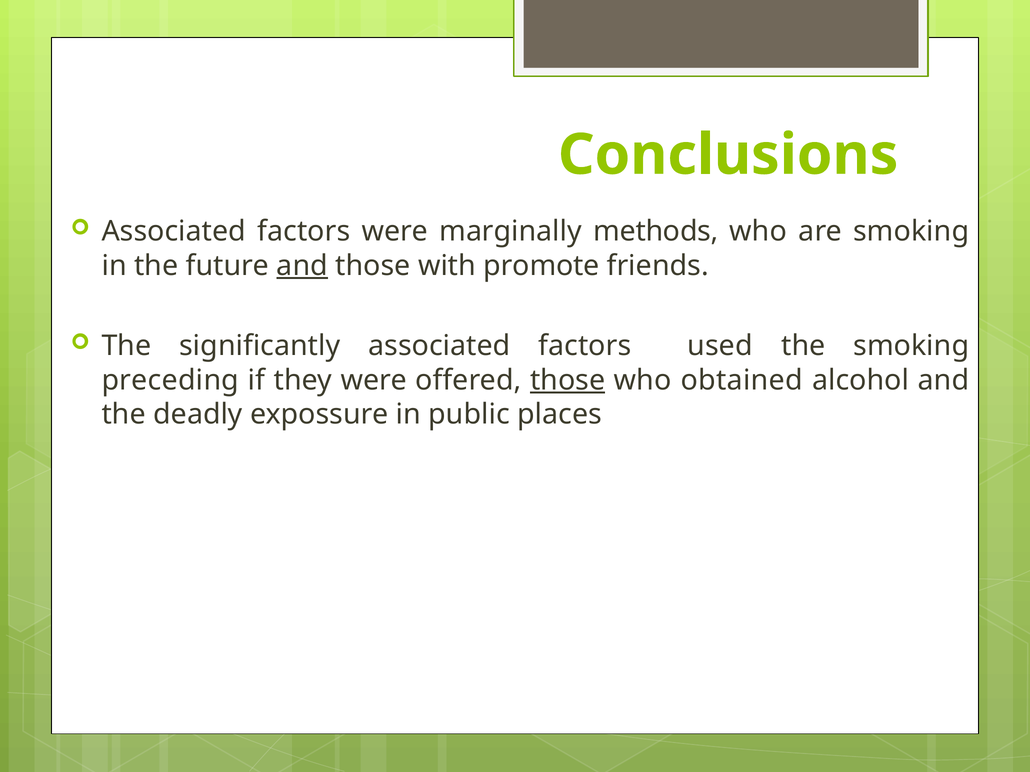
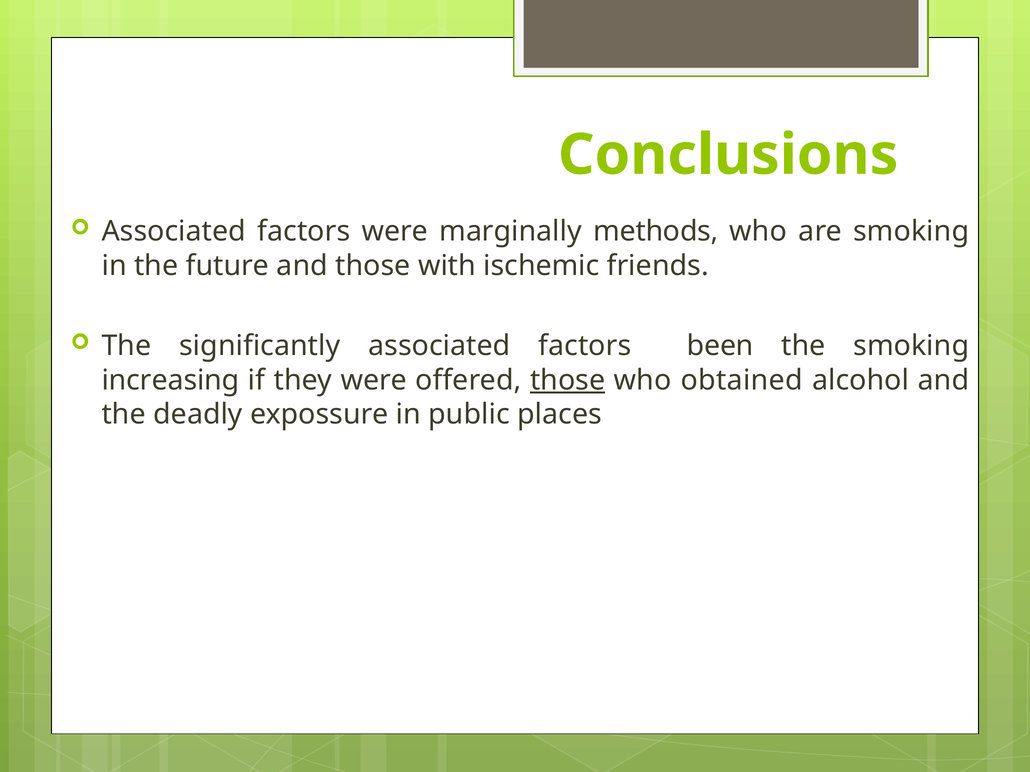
and underline: present -> none (302, 266)
promote: promote -> ischemic (541, 266)
used: used -> been (720, 346)
preceding: preceding -> increasing (171, 380)
